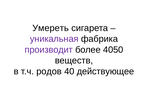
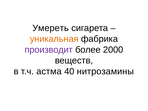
уникальная colour: purple -> orange (54, 39)
4050: 4050 -> 2000 (113, 50)
родов: родов -> астма (49, 71)
действующее: действующее -> нитрозамины (105, 71)
